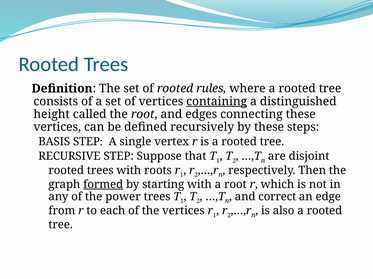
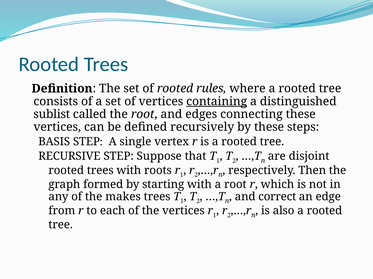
height: height -> sublist (52, 114)
formed underline: present -> none (103, 185)
power: power -> makes (123, 197)
